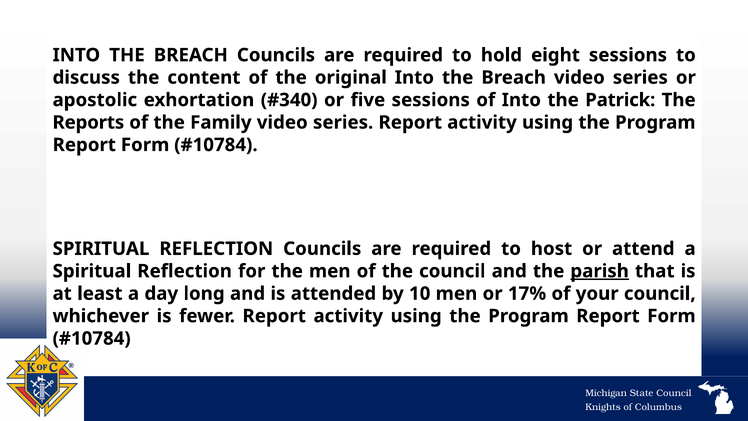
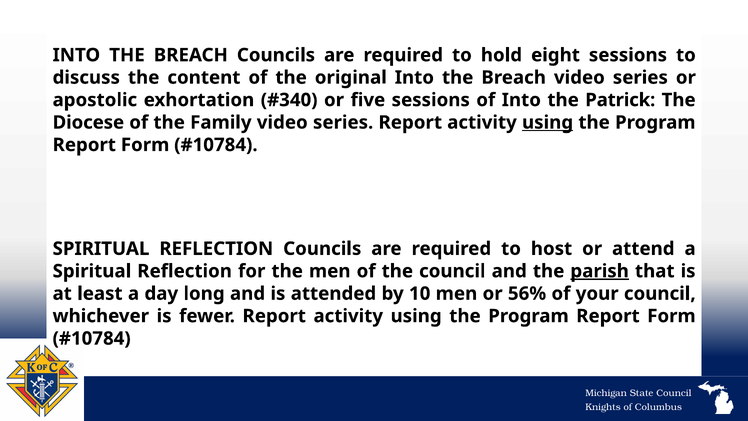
Reports: Reports -> Diocese (88, 122)
using underline: none -> present (548, 122)
17%: 17% -> 56% (527, 293)
